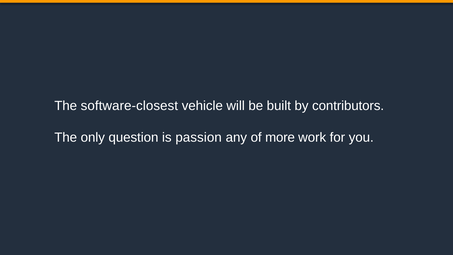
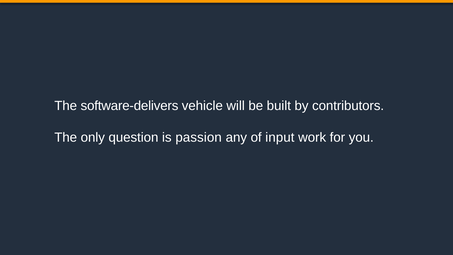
software-closest: software-closest -> software-delivers (130, 106)
more: more -> input (280, 137)
